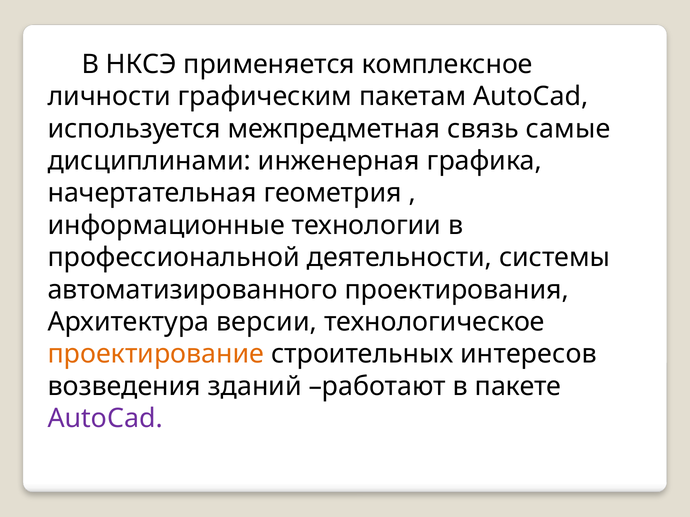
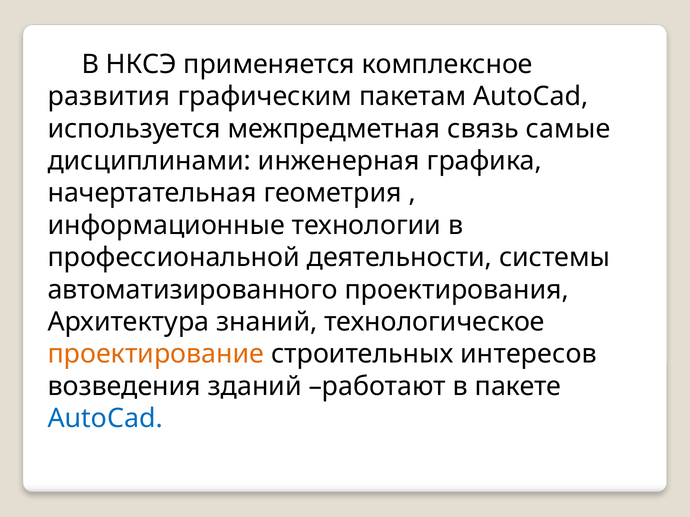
личности: личности -> развития (109, 97)
версии: версии -> знаний (267, 322)
AutoCad colour: purple -> blue (105, 419)
